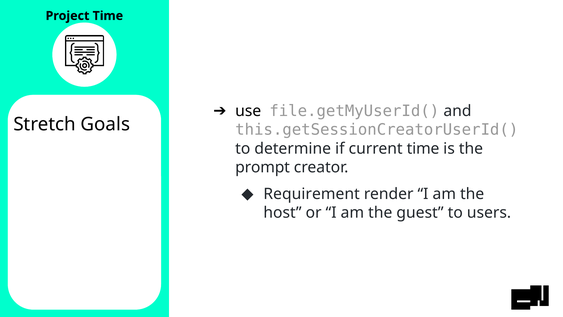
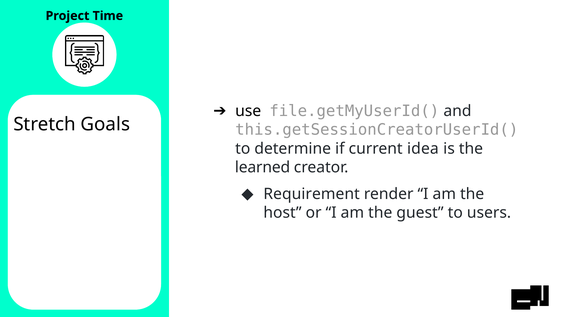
current time: time -> idea (423, 148)
prompt: prompt -> learned (263, 167)
